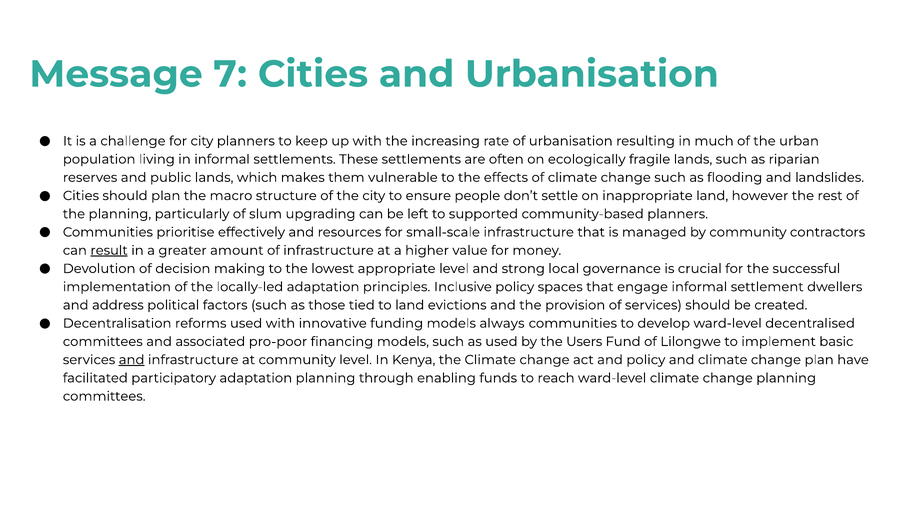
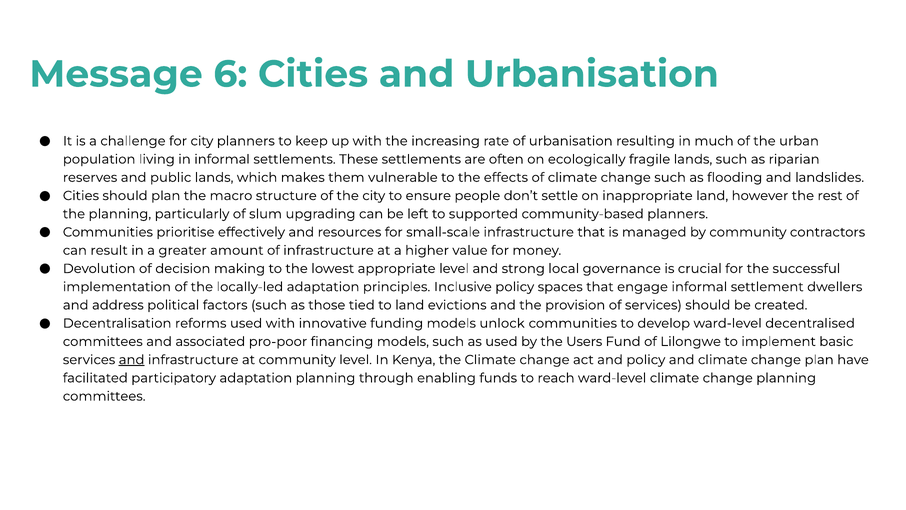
7: 7 -> 6 (230, 74)
result underline: present -> none (109, 250)
always: always -> unlock (502, 323)
